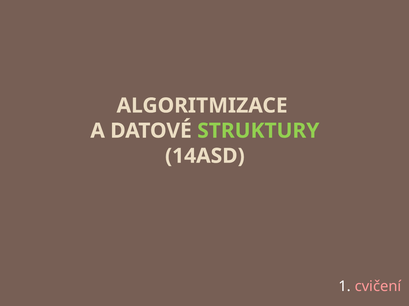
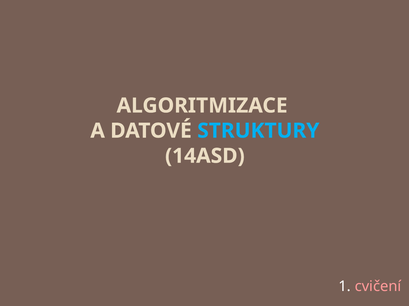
STRUKTURY colour: light green -> light blue (258, 131)
